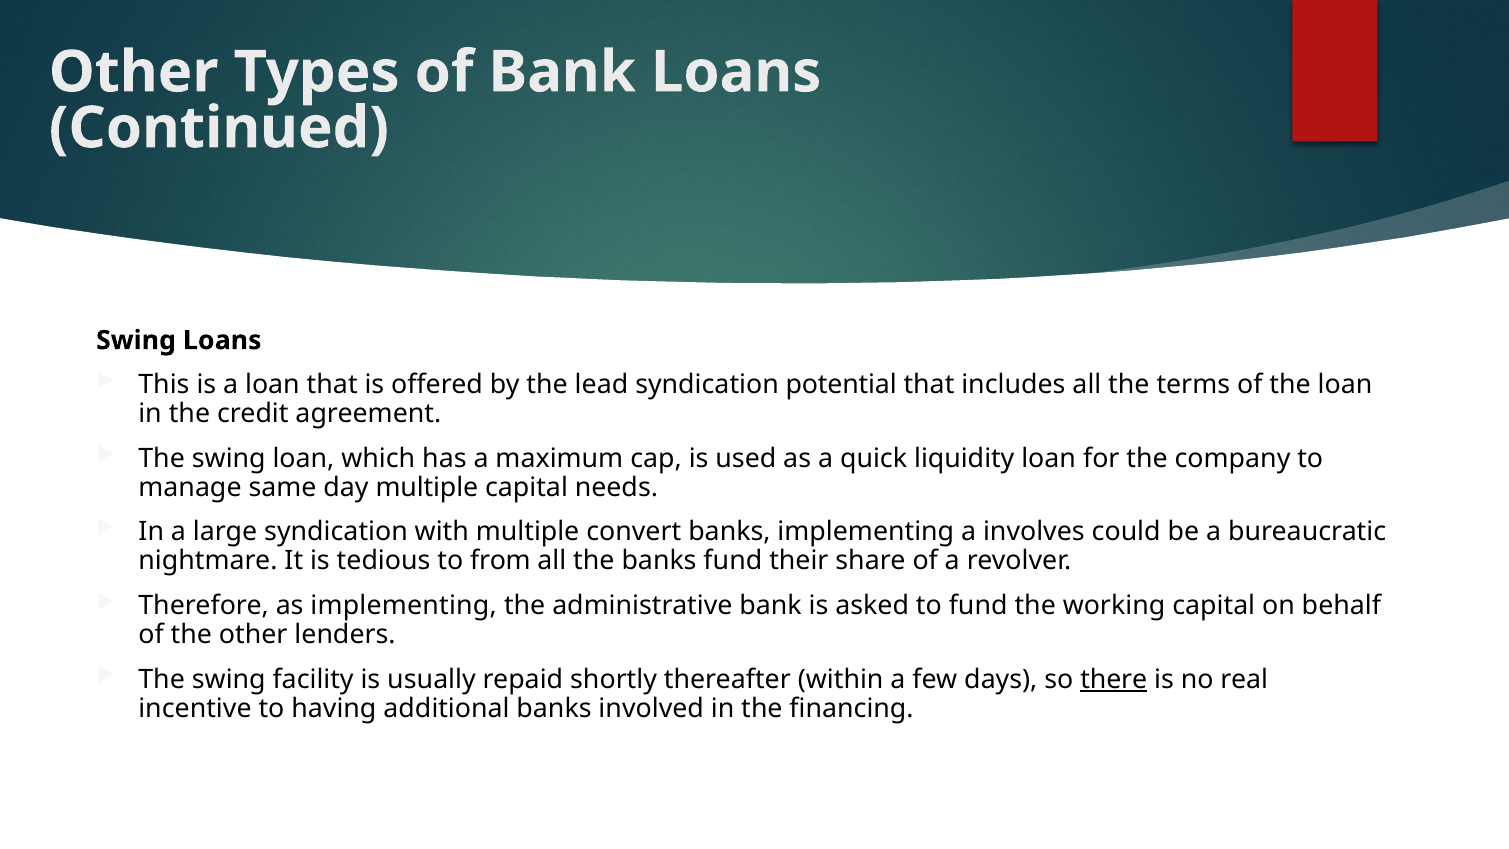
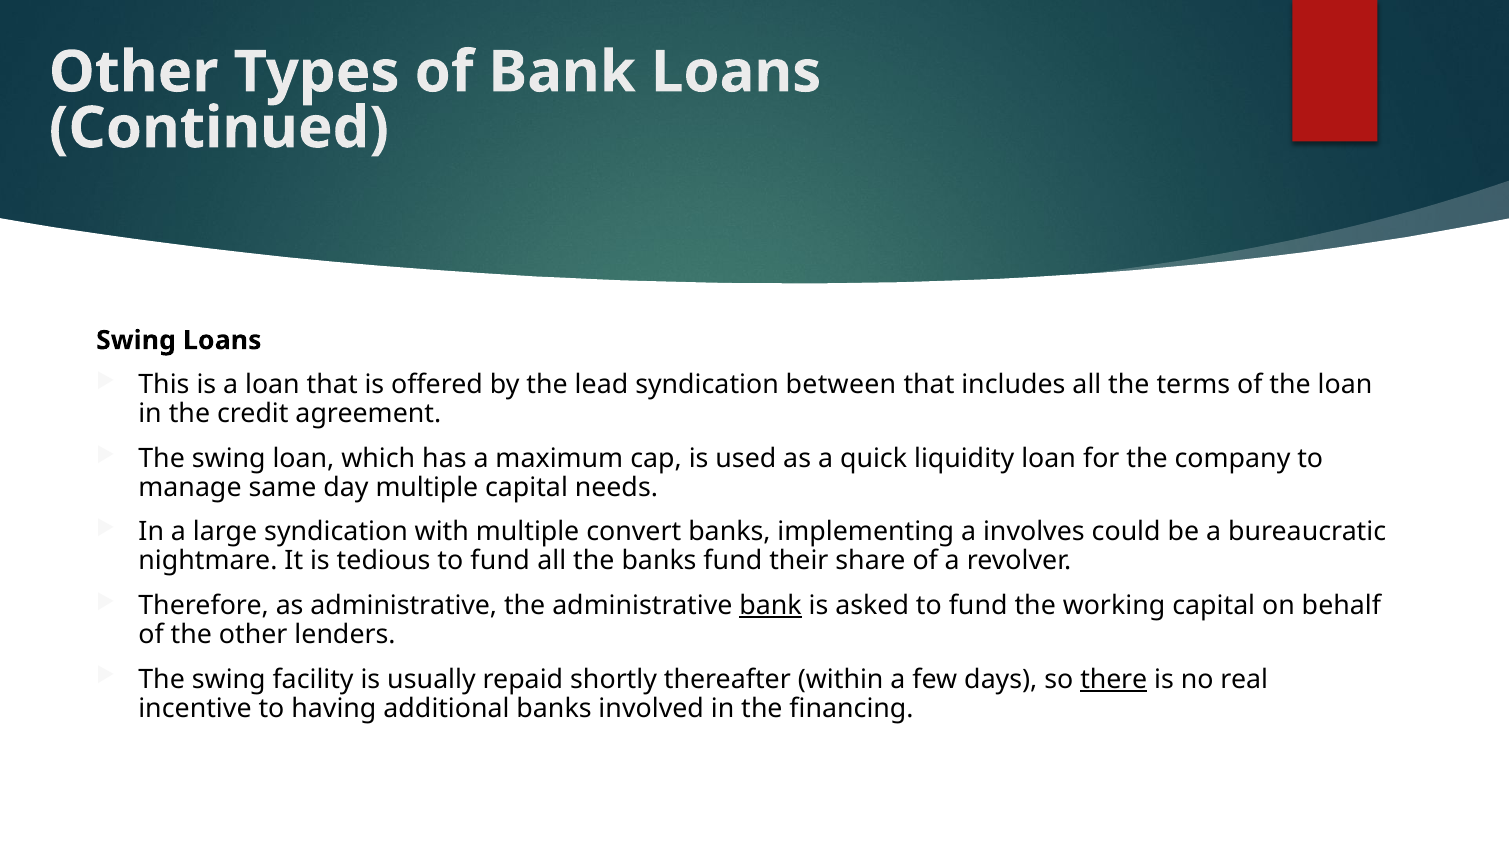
potential: potential -> between (841, 385)
tedious to from: from -> fund (500, 561)
as implementing: implementing -> administrative (404, 606)
bank underline: none -> present (771, 606)
